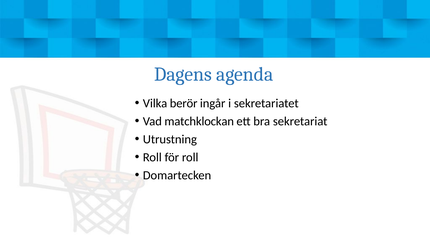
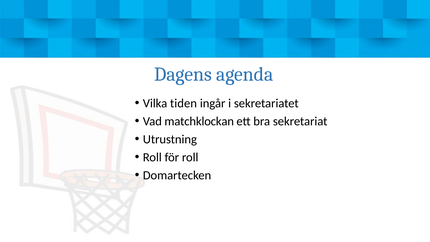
berör: berör -> tiden (184, 103)
